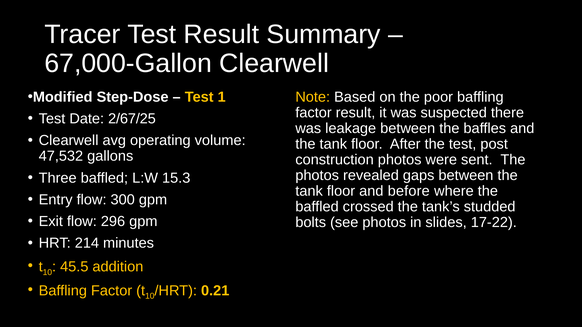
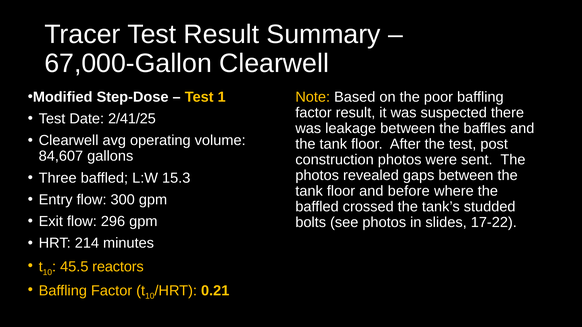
2/67/25: 2/67/25 -> 2/41/25 (132, 119)
47,532: 47,532 -> 84,607 (61, 156)
addition: addition -> reactors (118, 267)
